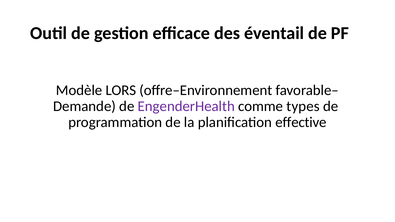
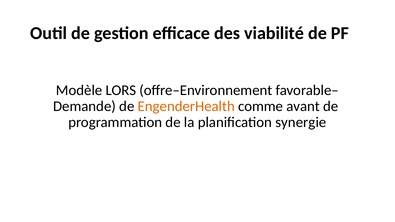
éventail: éventail -> viabilité (274, 33)
EngenderHealth colour: purple -> orange (186, 106)
types: types -> avant (303, 106)
effective: effective -> synergie (301, 122)
